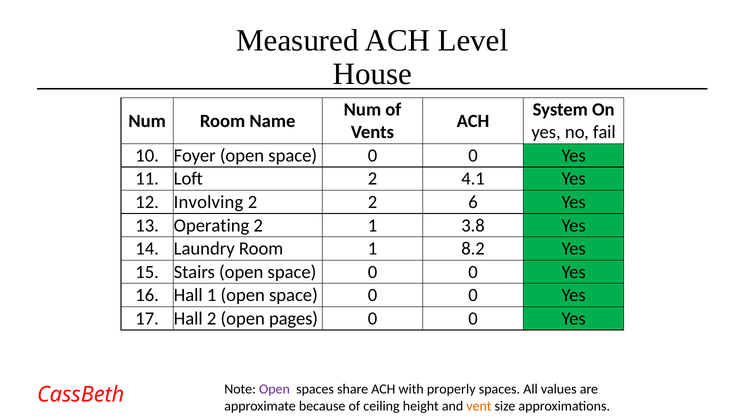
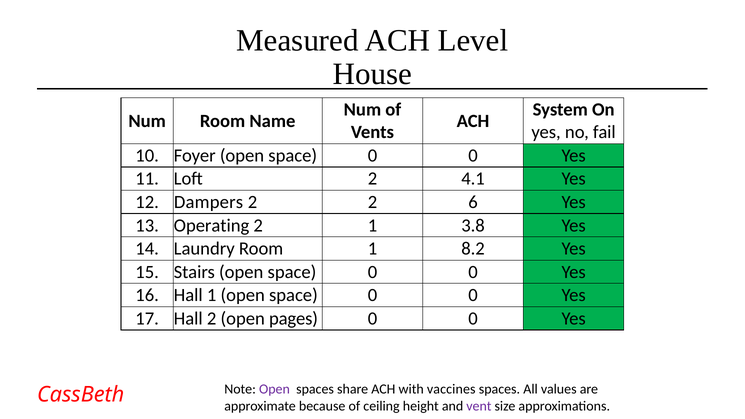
Involving: Involving -> Dampers (209, 202)
properly: properly -> vaccines (451, 389)
vent colour: orange -> purple (479, 406)
